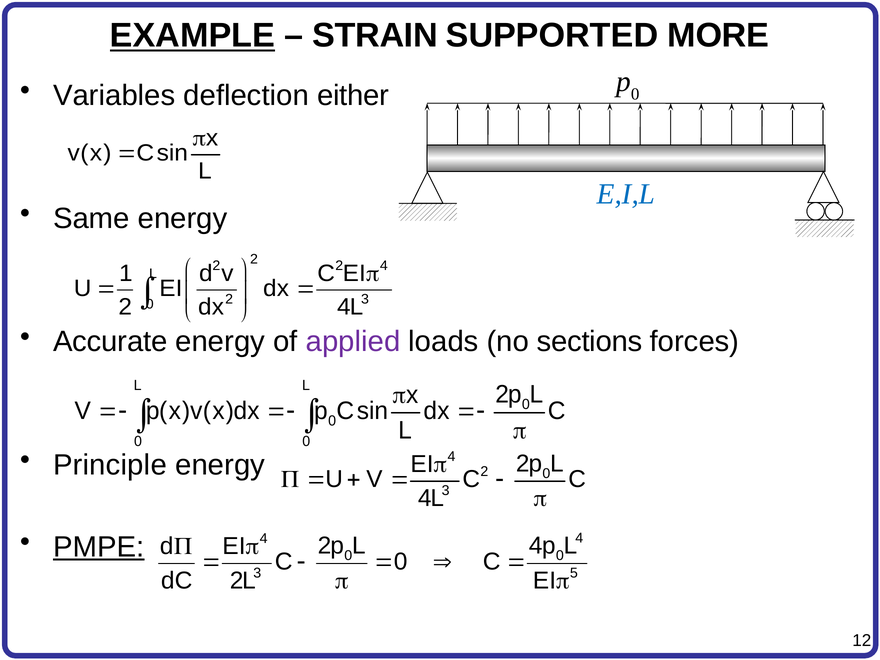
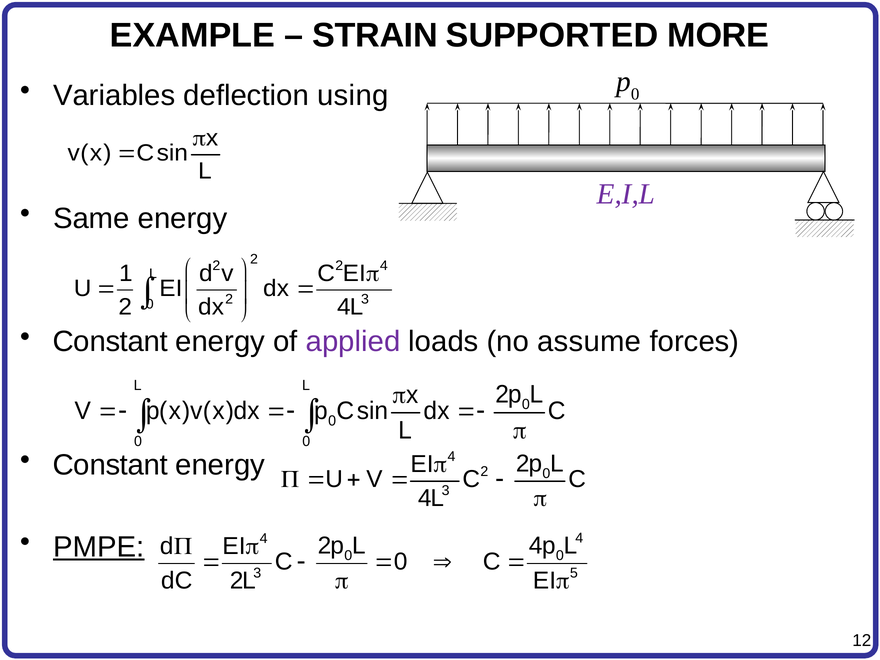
EXAMPLE underline: present -> none (192, 36)
either: either -> using (353, 95)
E,I,L colour: blue -> purple (626, 194)
Accurate: Accurate -> Constant (110, 342)
sections: sections -> assume (589, 342)
Principle: Principle -> Constant (110, 465)
